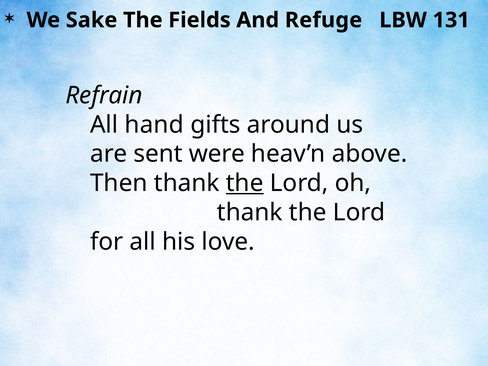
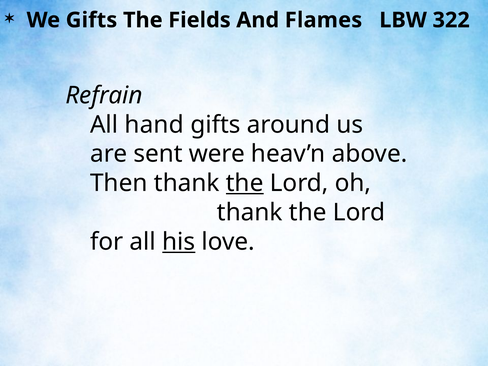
We Sake: Sake -> Gifts (91, 20)
Refuge: Refuge -> Flames (323, 20)
131: 131 -> 322 (451, 20)
his underline: none -> present (179, 242)
